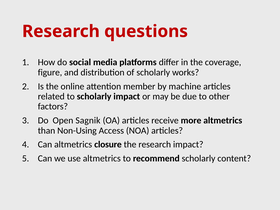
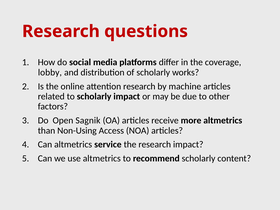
figure: figure -> lobby (50, 72)
attention member: member -> research (139, 86)
closure: closure -> service (108, 144)
